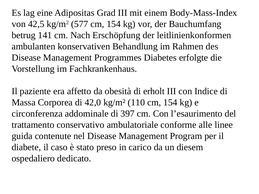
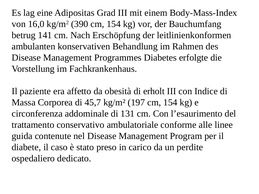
42,5: 42,5 -> 16,0 (36, 24)
577: 577 -> 390 (80, 24)
42,0: 42,0 -> 45,7 (93, 103)
110: 110 -> 197 (136, 103)
397: 397 -> 131 (128, 114)
diesem: diesem -> perdite (190, 147)
